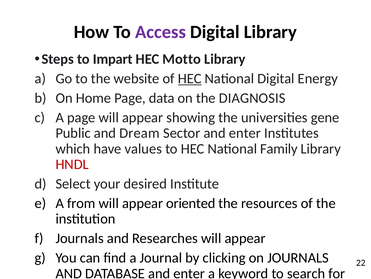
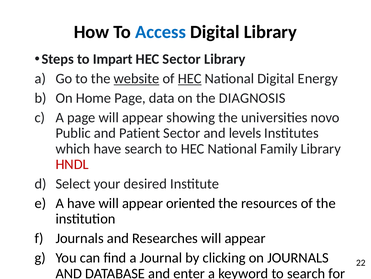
Access colour: purple -> blue (161, 32)
HEC Motto: Motto -> Sector (182, 59)
website underline: none -> present (137, 78)
gene: gene -> novo (325, 117)
Dream: Dream -> Patient (140, 133)
Sector and enter: enter -> levels (245, 133)
have values: values -> search (143, 148)
A from: from -> have (81, 203)
